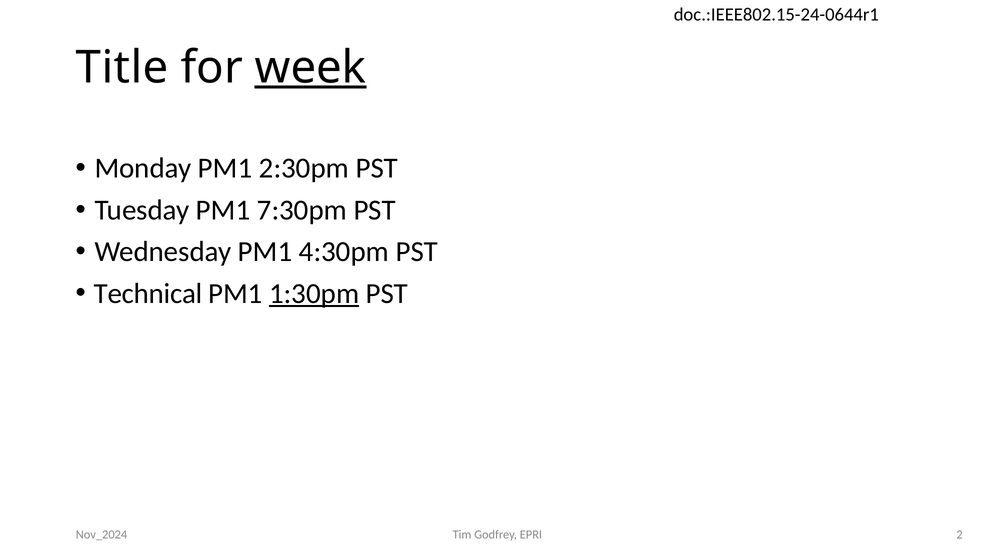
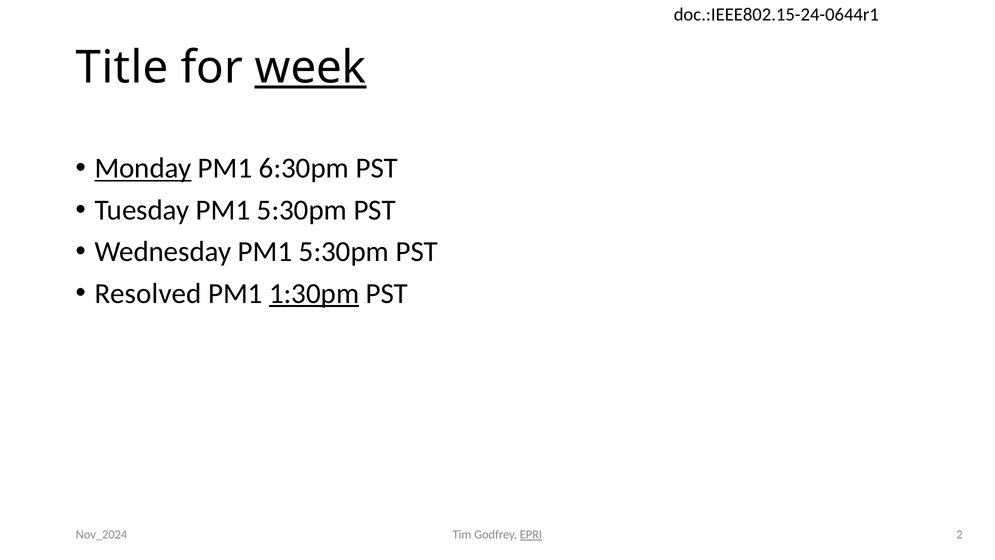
Monday underline: none -> present (143, 168)
2:30pm: 2:30pm -> 6:30pm (304, 168)
Tuesday PM1 7:30pm: 7:30pm -> 5:30pm (302, 210)
Wednesday PM1 4:30pm: 4:30pm -> 5:30pm (344, 252)
Technical: Technical -> Resolved (148, 293)
EPRI underline: none -> present (531, 534)
